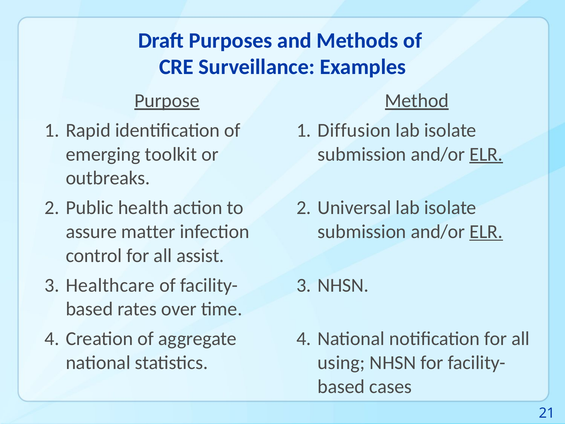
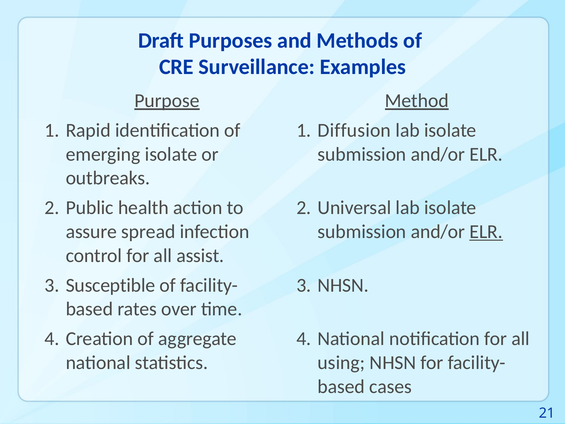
emerging toolkit: toolkit -> isolate (171, 154)
ELR underline: present -> none (486, 154)
matter: matter -> spread (148, 232)
Healthcare: Healthcare -> Susceptible (110, 285)
